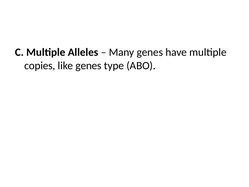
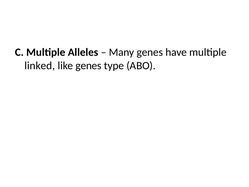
copies: copies -> linked (40, 66)
